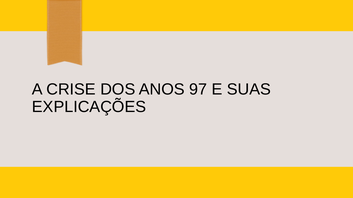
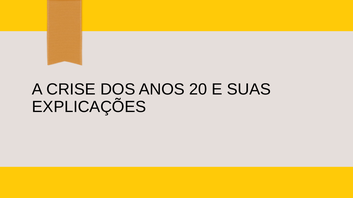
97: 97 -> 20 (198, 90)
